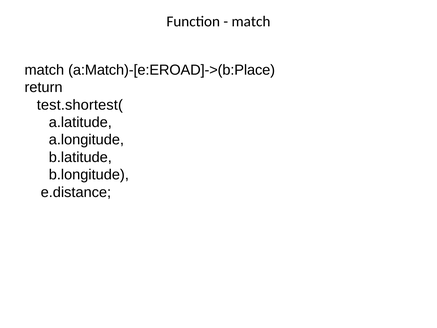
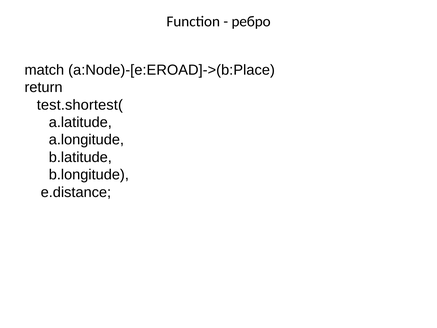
match: match -> ребро (251, 21)
a:Match)-[e:EROAD]->(b:Place: a:Match)-[e:EROAD]->(b:Place -> a:Node)-[e:EROAD]->(b:Place (172, 70)
